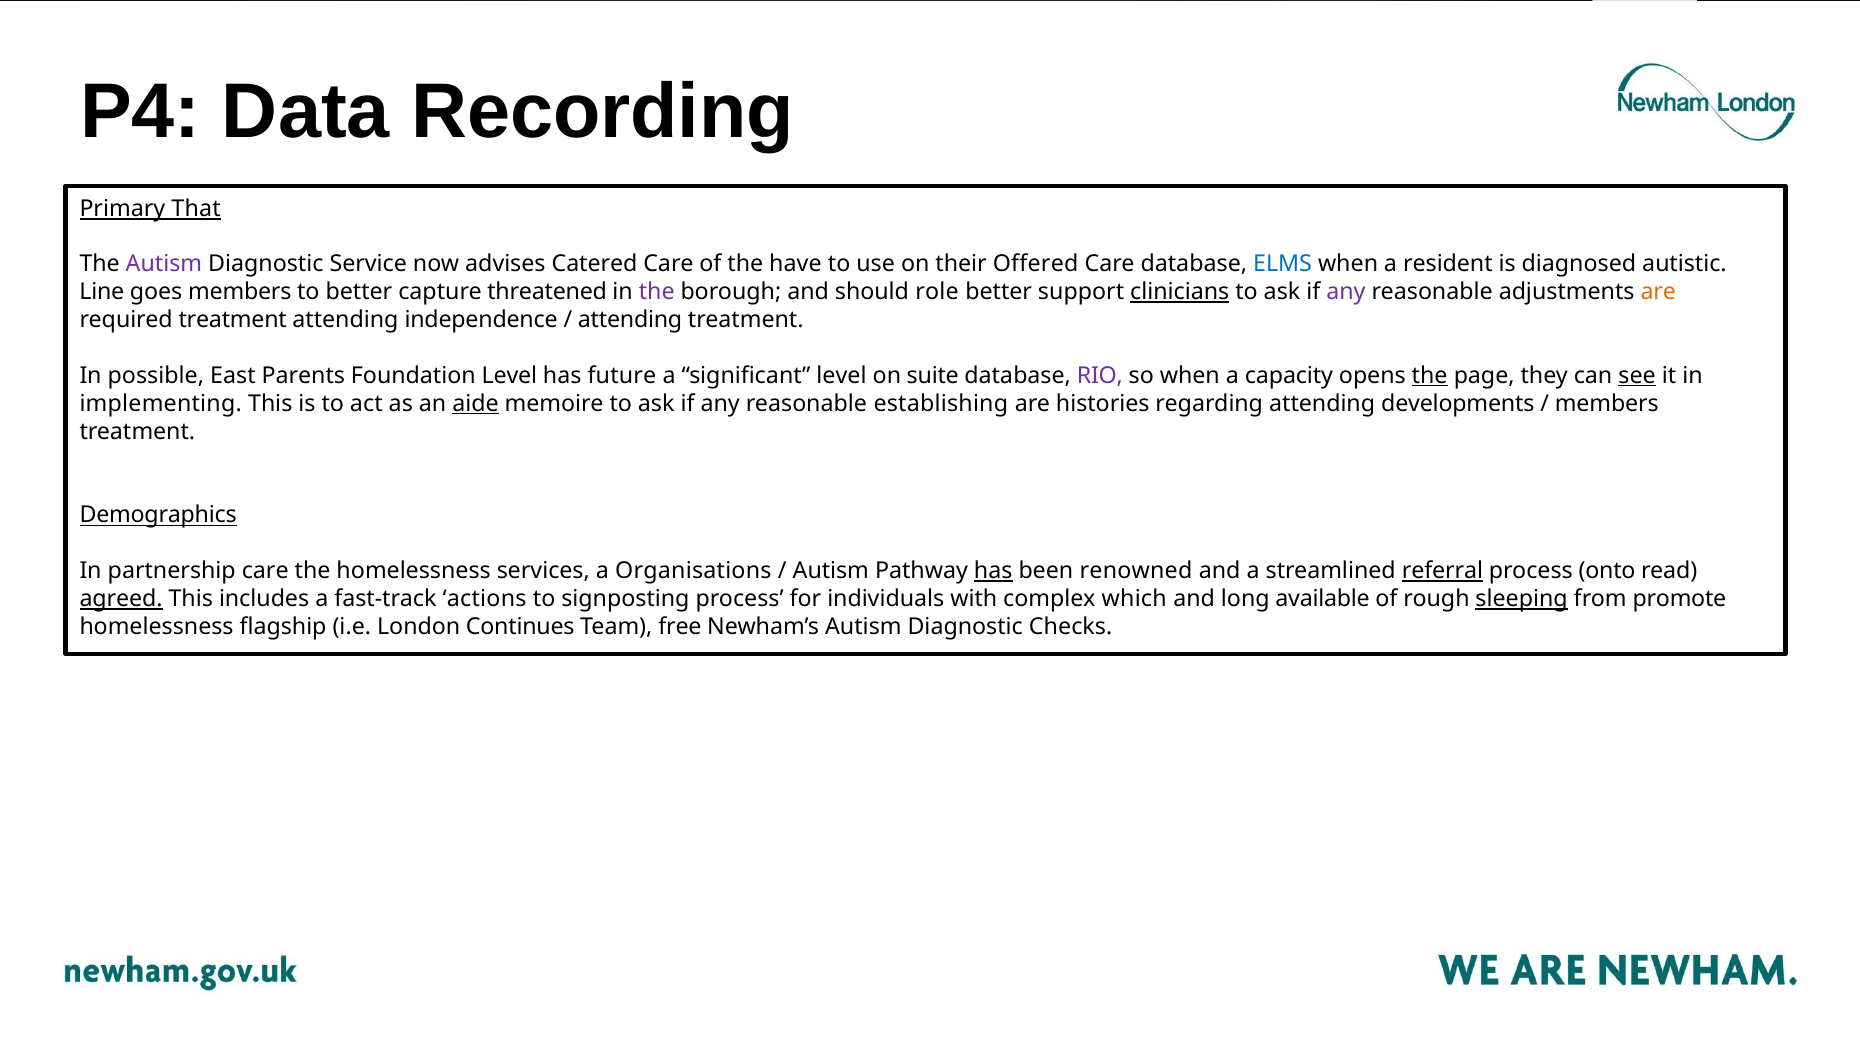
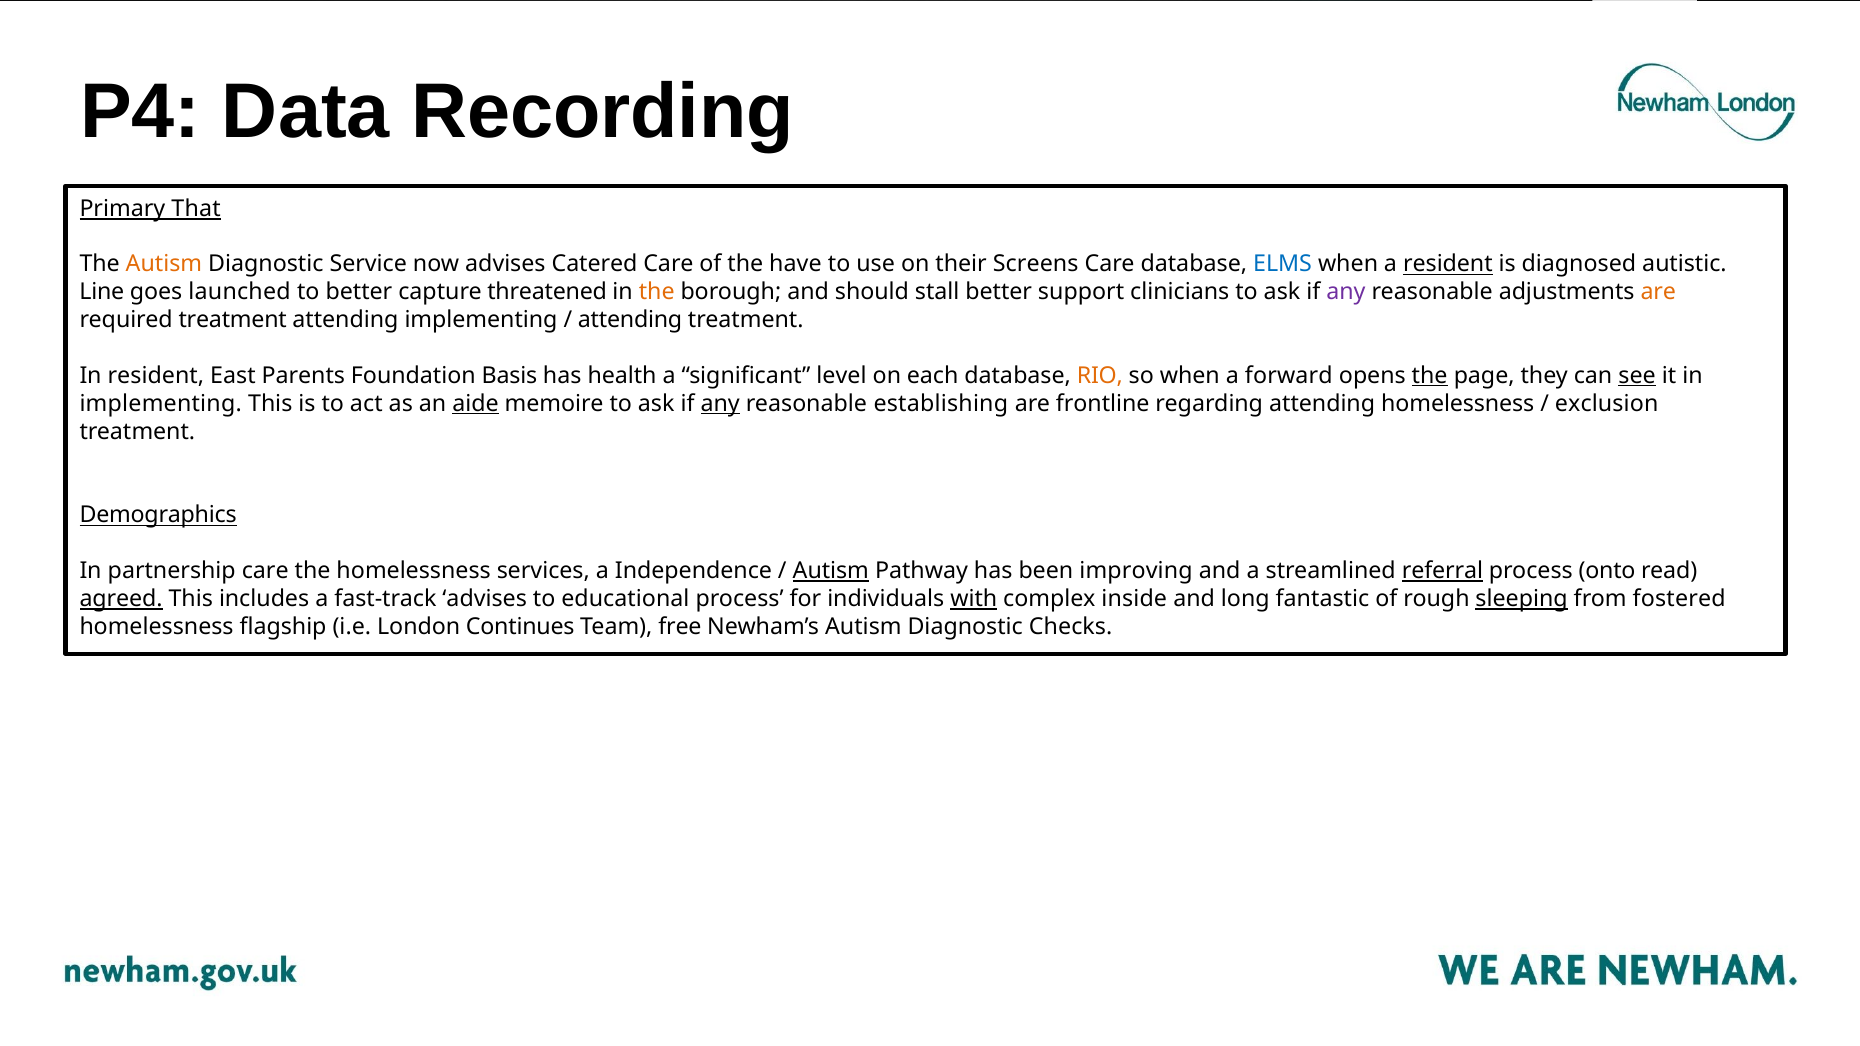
Autism colour: purple -> orange (164, 264)
Offered: Offered -> Screens (1036, 264)
resident underline: none -> present (1448, 264)
goes members: members -> launched (240, 292)
the colour: purple -> orange (657, 292)
role: role -> stall (937, 292)
clinicians underline: present -> none (1180, 292)
attending independence: independence -> implementing (481, 320)
In possible: possible -> resident (156, 376)
Foundation Level: Level -> Basis (509, 376)
future: future -> health (622, 376)
suite: suite -> each (933, 376)
RIO colour: purple -> orange (1100, 376)
capacity: capacity -> forward (1289, 376)
any underline: none -> present (720, 404)
histories: histories -> frontline (1103, 404)
attending developments: developments -> homelessness (1458, 404)
members: members -> exclusion (1607, 404)
Organisations: Organisations -> Independence (693, 571)
Autism underline: none -> present (831, 571)
has underline: present -> none (993, 571)
renowned: renowned -> improving (1136, 571)
fast-track actions: actions -> advises (485, 599)
signposting: signposting -> educational (625, 599)
with underline: none -> present (974, 599)
which: which -> inside (1134, 599)
available: available -> fantastic (1322, 599)
promote: promote -> fostered (1679, 599)
